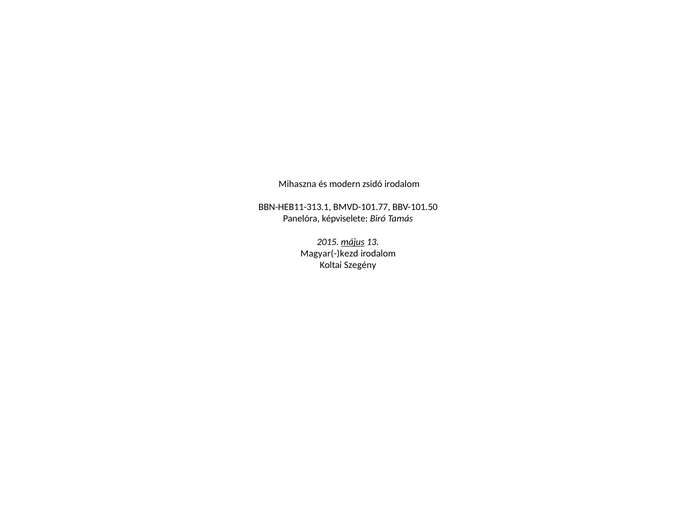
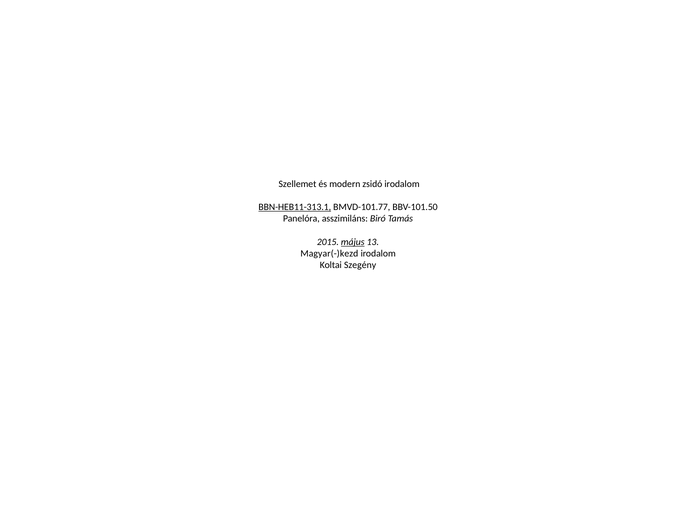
Mihaszna: Mihaszna -> Szellemet (297, 184)
BBN-HEB11-313.1 underline: none -> present (295, 207)
képviselete: képviselete -> asszimiláns (345, 219)
